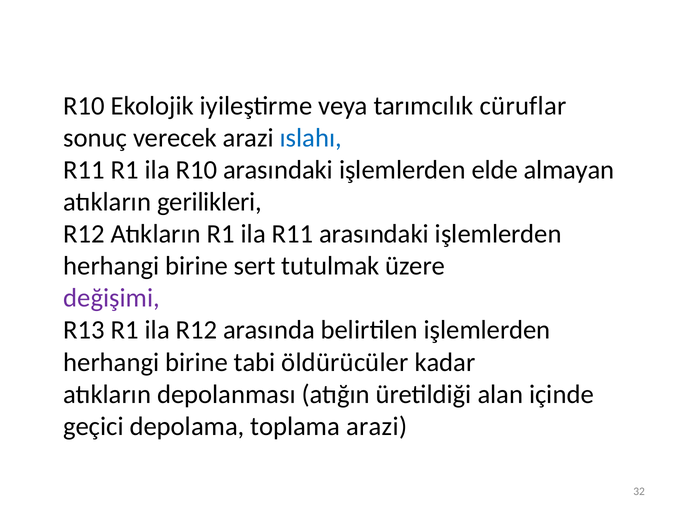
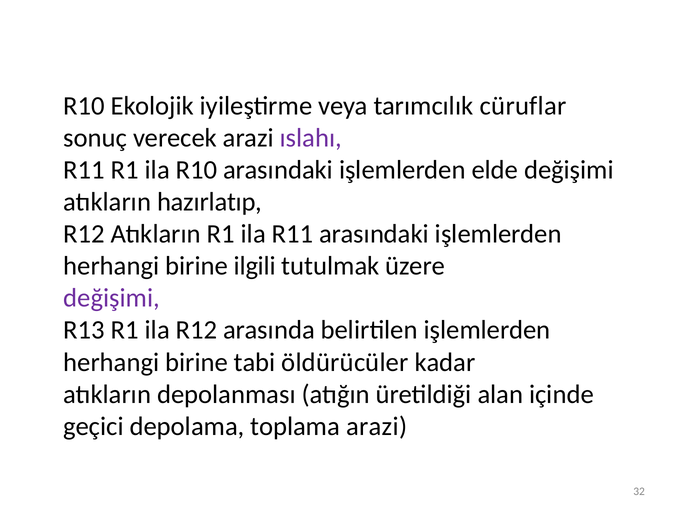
ıslahı colour: blue -> purple (311, 138)
elde almayan: almayan -> değişimi (569, 170)
gerilikleri: gerilikleri -> hazırlatıp (210, 202)
sert: sert -> ilgili (255, 266)
